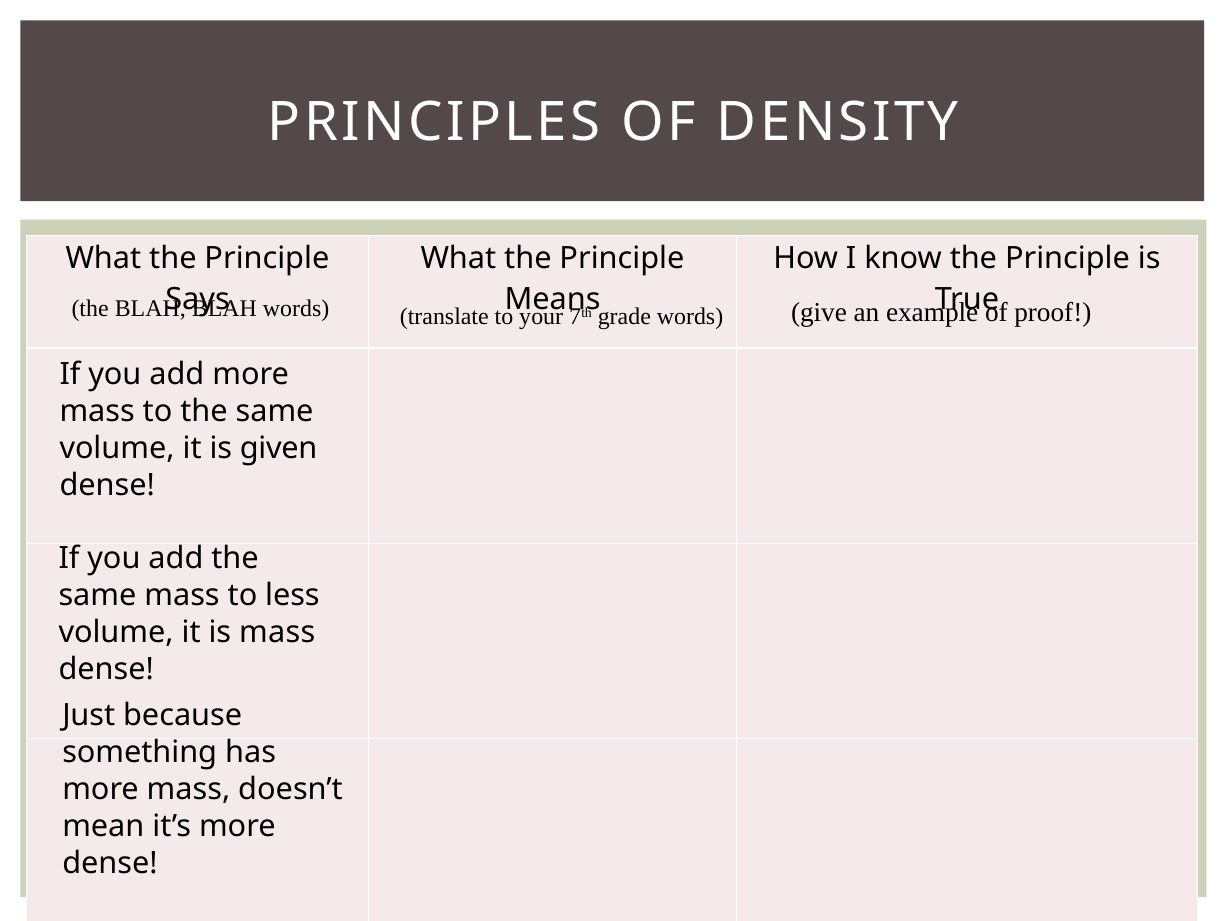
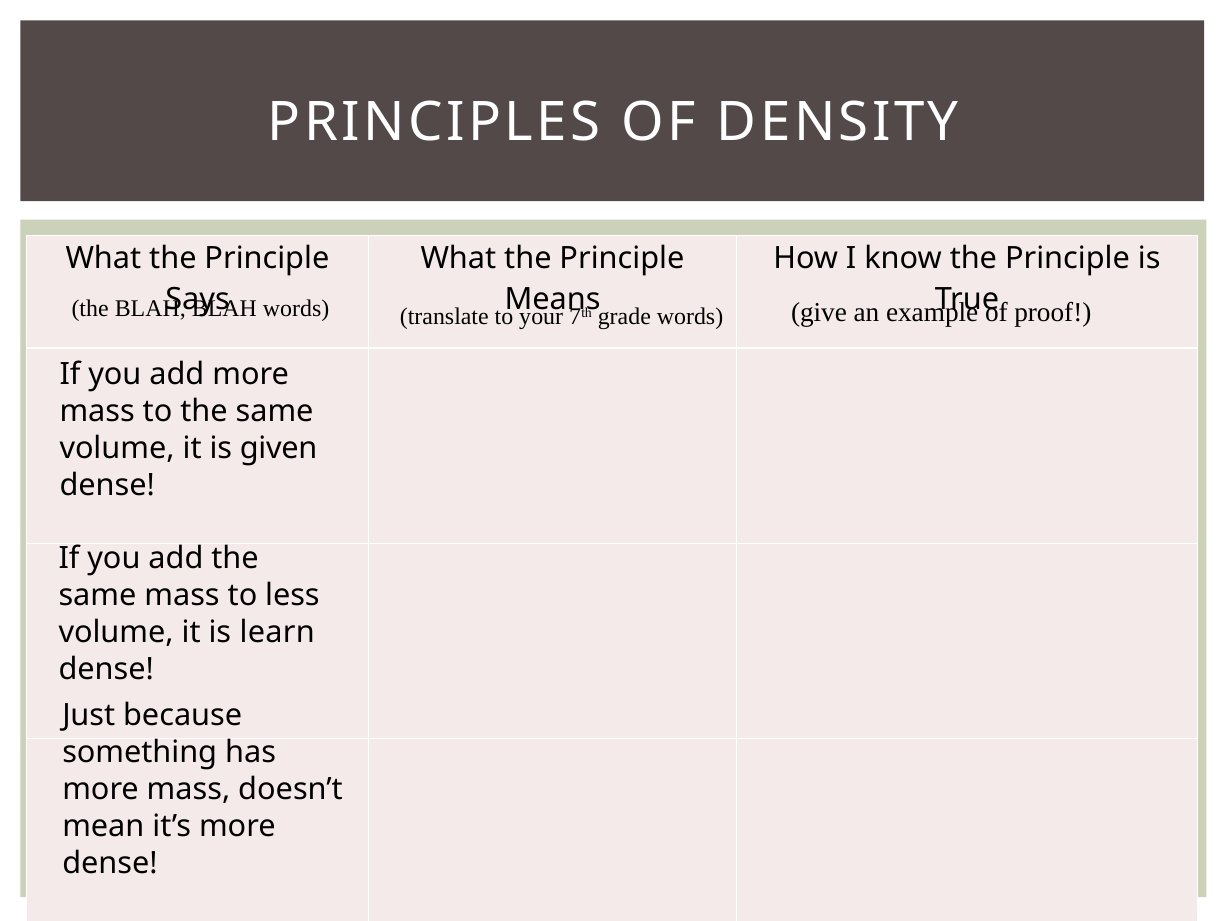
is mass: mass -> learn (277, 632)
